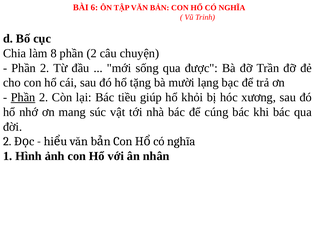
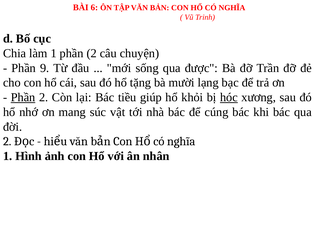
làm 8: 8 -> 1 (54, 53)
2: 2 -> 9 (45, 68)
hóc underline: none -> present (229, 97)
